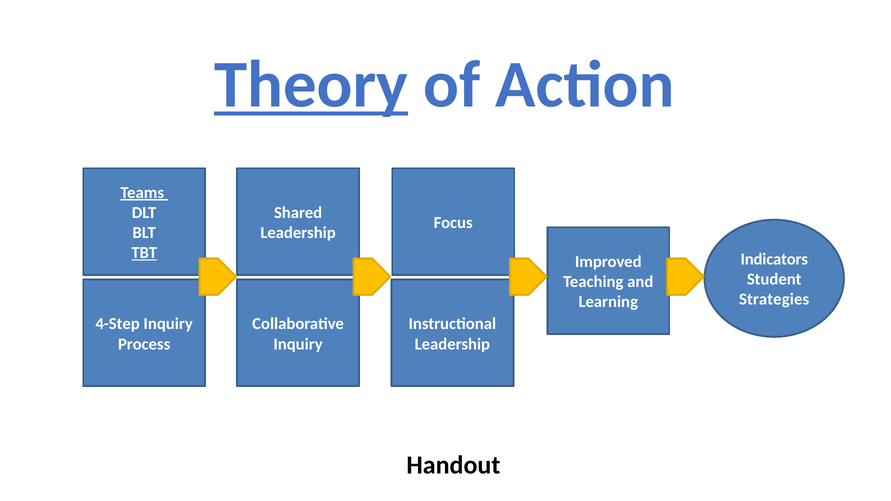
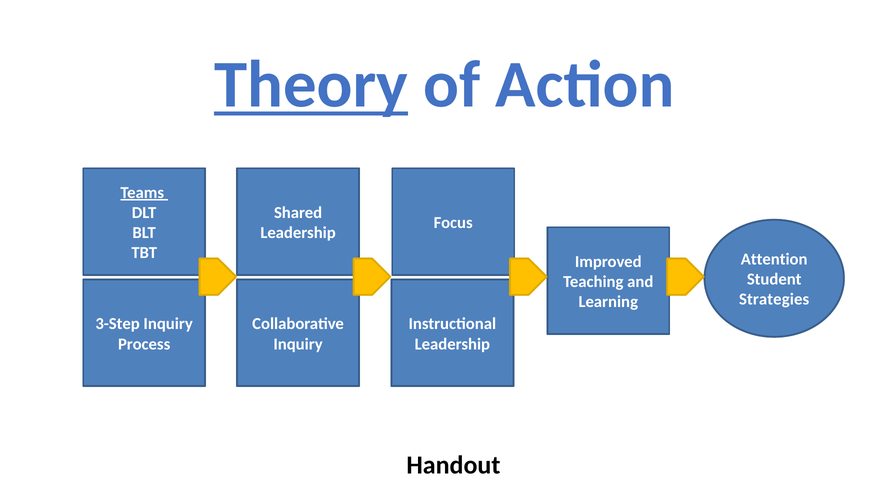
TBT underline: present -> none (144, 253)
Indicators: Indicators -> Attention (774, 259)
4-Step: 4-Step -> 3-Step (118, 324)
